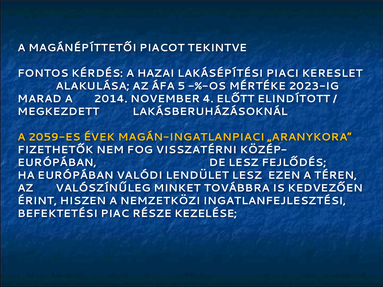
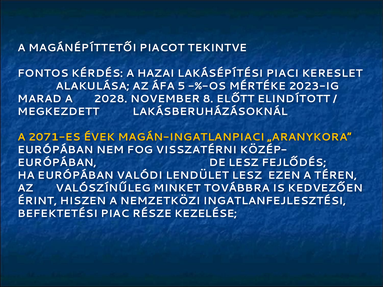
2014: 2014 -> 2028 (111, 99)
4: 4 -> 8 (208, 99)
2059-ES: 2059-ES -> 2071-ES (54, 137)
FIZETHETŐK: FIZETHETŐK -> EURÓPÁBAN (55, 150)
